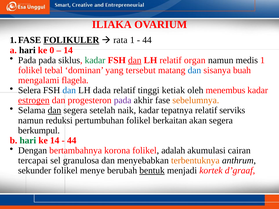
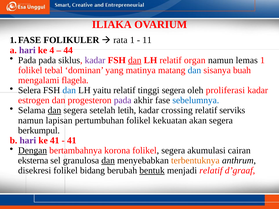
FOLIKULER underline: present -> none (71, 40)
44: 44 -> 11 (147, 40)
hari colour: black -> purple (27, 50)
0: 0 -> 4 (52, 50)
14: 14 -> 44 (68, 50)
kadar colour: green -> purple (95, 60)
medis: medis -> lemas (247, 60)
tersebut: tersebut -> matinya (141, 70)
dada: dada -> yaitu (102, 90)
tinggi ketiak: ketiak -> segera (173, 90)
menembus: menembus -> proliferasi (225, 90)
estrogen underline: present -> none (34, 100)
sebelumnya colour: orange -> blue (196, 100)
naik: naik -> letih (127, 110)
tepatnya: tepatnya -> crossing (177, 110)
reduksi: reduksi -> lapisan (59, 120)
berkaitan: berkaitan -> kekuatan (170, 120)
hari colour: green -> purple (28, 141)
ke 14: 14 -> 41 (55, 141)
44: 44 -> 41 (72, 141)
Dengan underline: none -> present (33, 151)
folikel adalah: adalah -> segera (173, 151)
tercapai: tercapai -> eksterna (33, 161)
dan underline: none -> present (108, 161)
sekunder: sekunder -> disekresi (35, 171)
menye: menye -> bidang (92, 171)
menjadi kortek: kortek -> relatif (211, 171)
